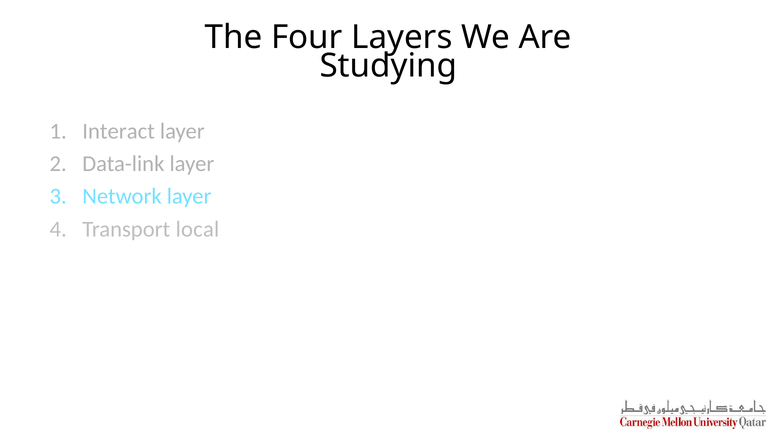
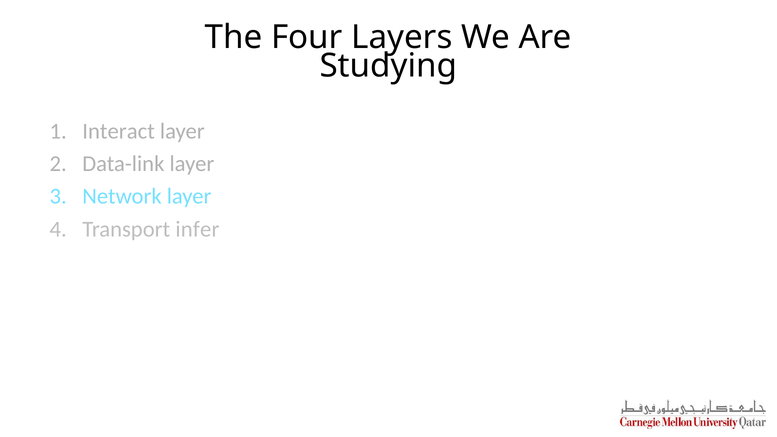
local: local -> infer (197, 229)
